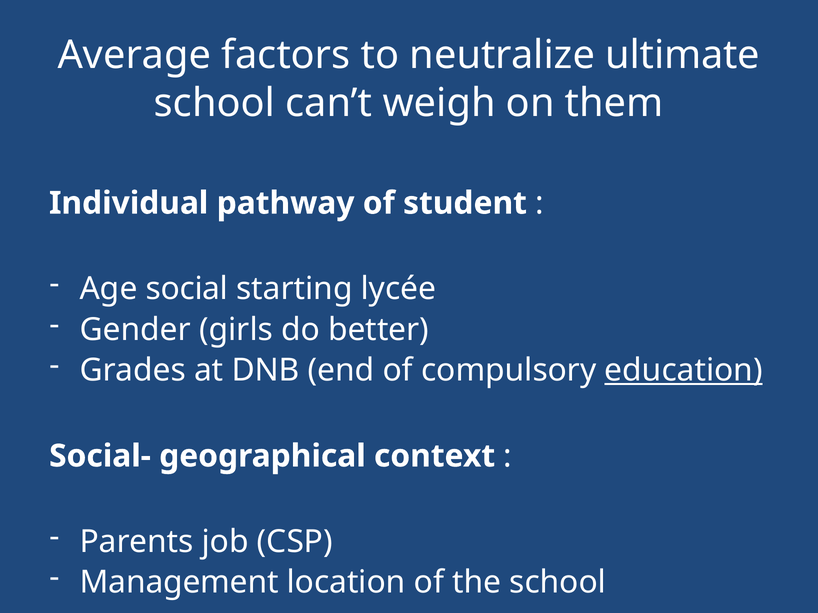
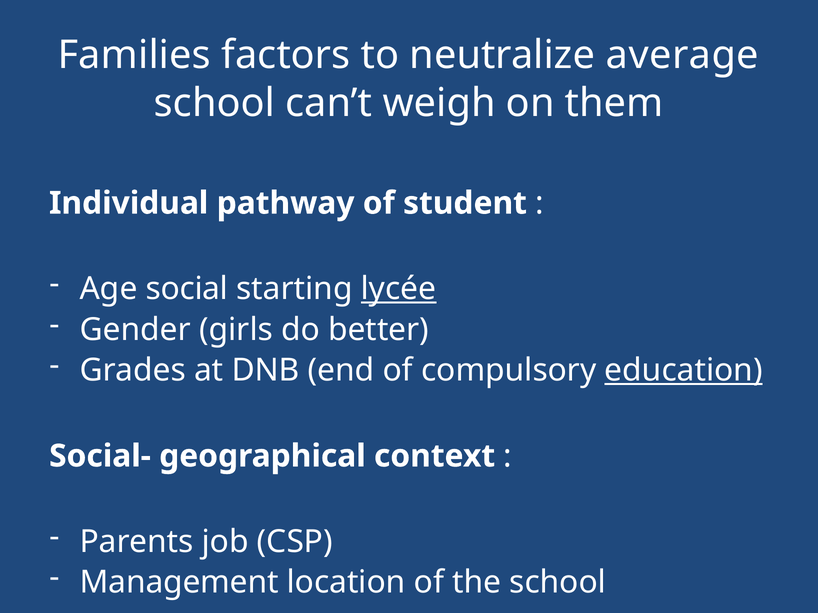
Average: Average -> Families (134, 55)
ultimate: ultimate -> average (682, 55)
lycée underline: none -> present (399, 289)
